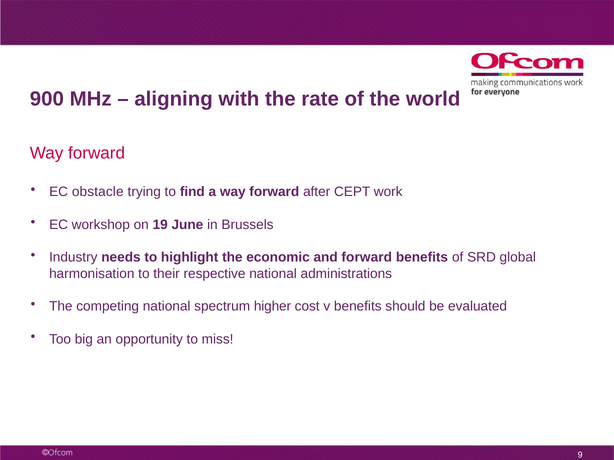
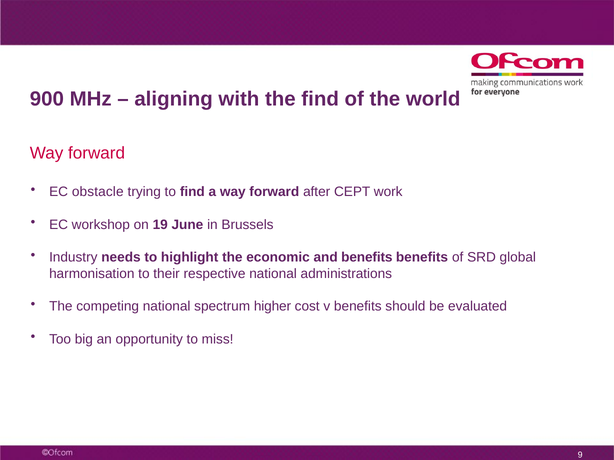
the rate: rate -> find (320, 99)
and forward: forward -> benefits (367, 258)
